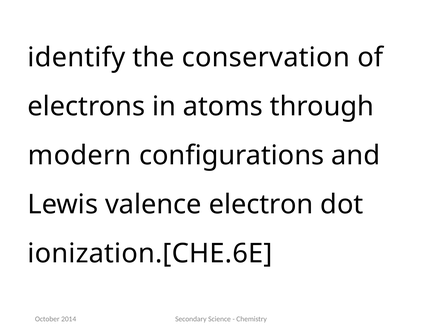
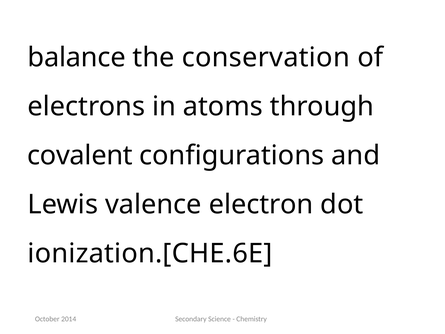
identify: identify -> balance (77, 58)
modern: modern -> covalent (80, 155)
